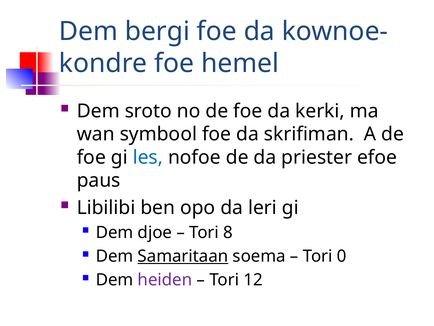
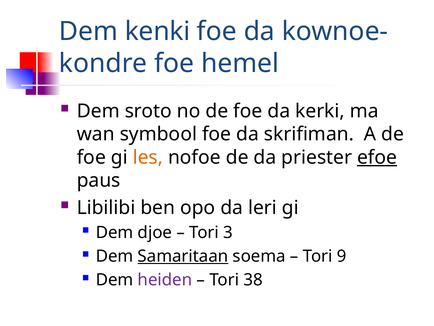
bergi: bergi -> kenki (157, 32)
les colour: blue -> orange (148, 157)
efoe underline: none -> present (377, 157)
8: 8 -> 3 (228, 232)
0: 0 -> 9 (342, 256)
12: 12 -> 38 (253, 280)
